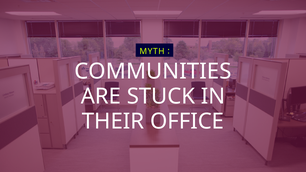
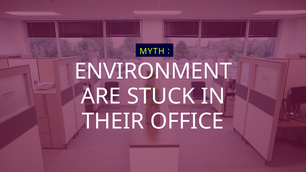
COMMUNITIES: COMMUNITIES -> ENVIRONMENT (153, 71)
